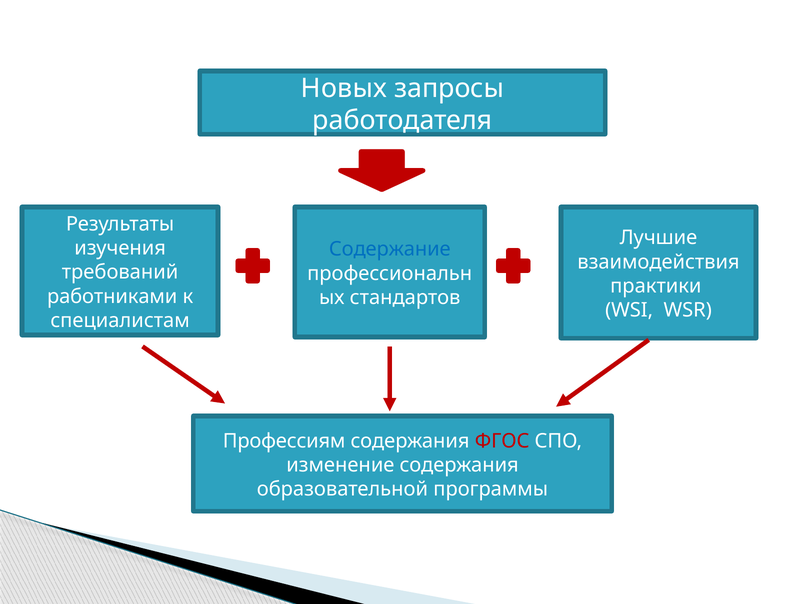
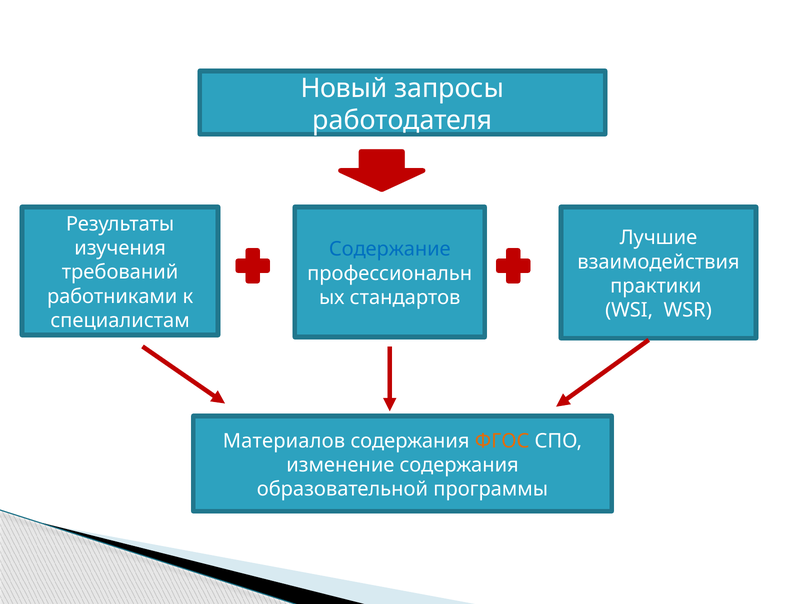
Новых: Новых -> Новый (344, 88)
Профессиям: Профессиям -> Материалов (284, 441)
ФГОС colour: red -> orange (502, 441)
